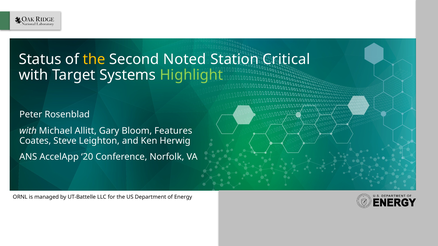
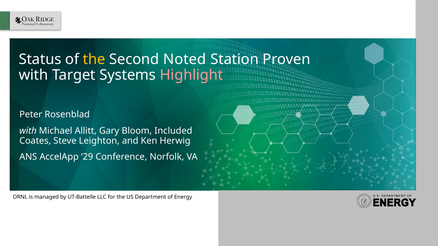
Critical: Critical -> Proven (287, 59)
Highlight colour: light green -> pink (191, 75)
Features: Features -> Included (173, 131)
20: 20 -> 29 (87, 157)
